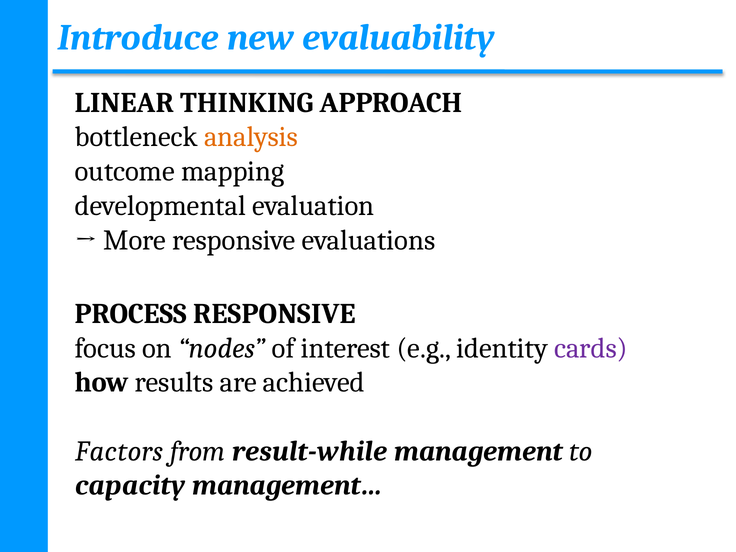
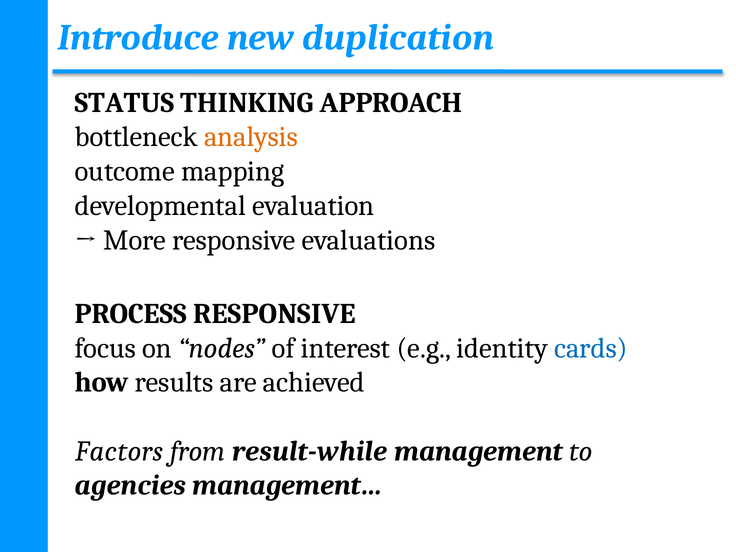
evaluability: evaluability -> duplication (398, 38)
LINEAR: LINEAR -> STATUS (125, 103)
cards colour: purple -> blue (591, 348)
capacity: capacity -> agencies (130, 486)
